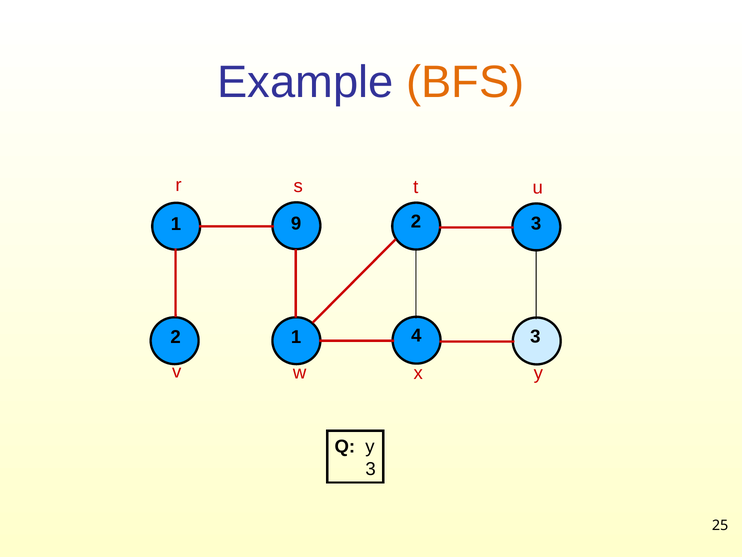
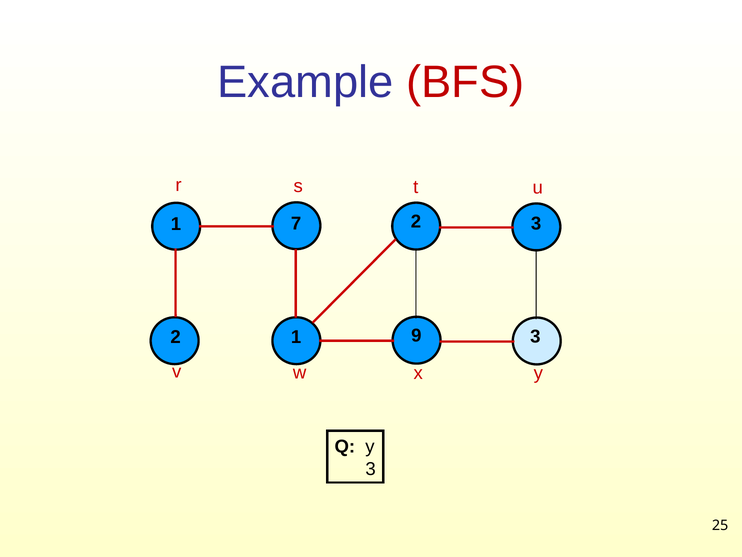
BFS colour: orange -> red (465, 82)
9: 9 -> 7 (296, 223)
4: 4 -> 9 (416, 335)
